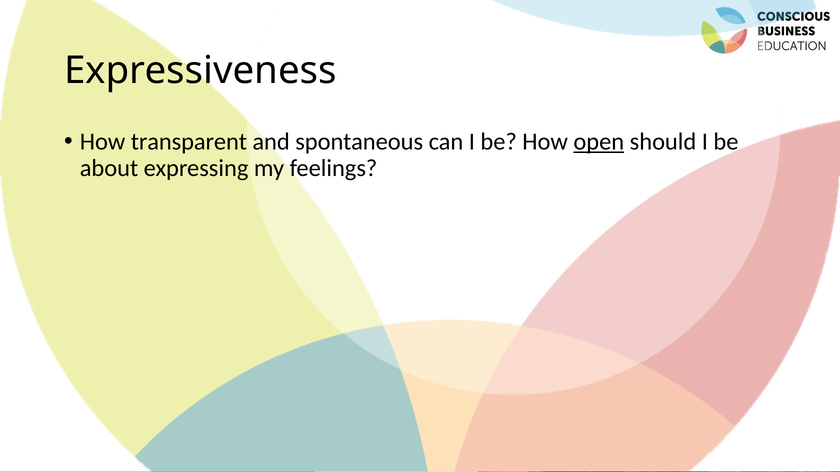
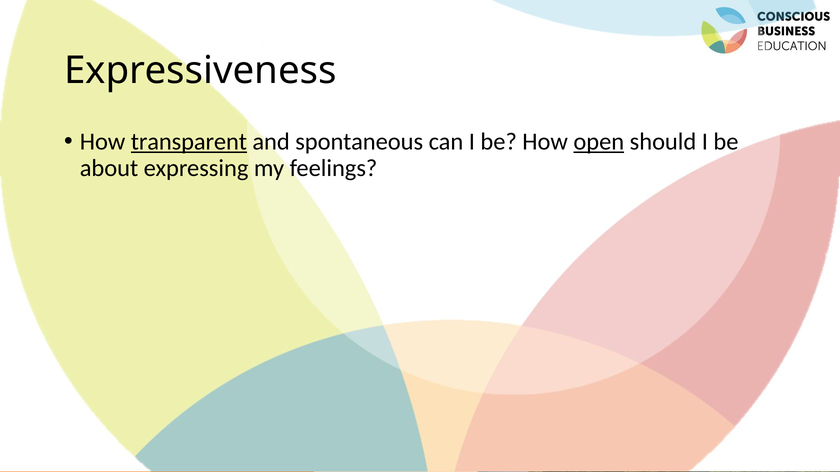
transparent underline: none -> present (189, 142)
